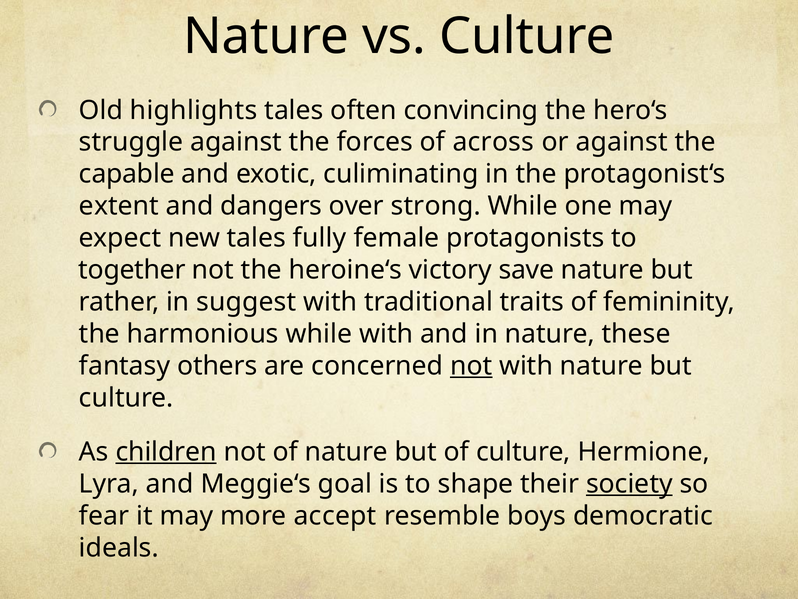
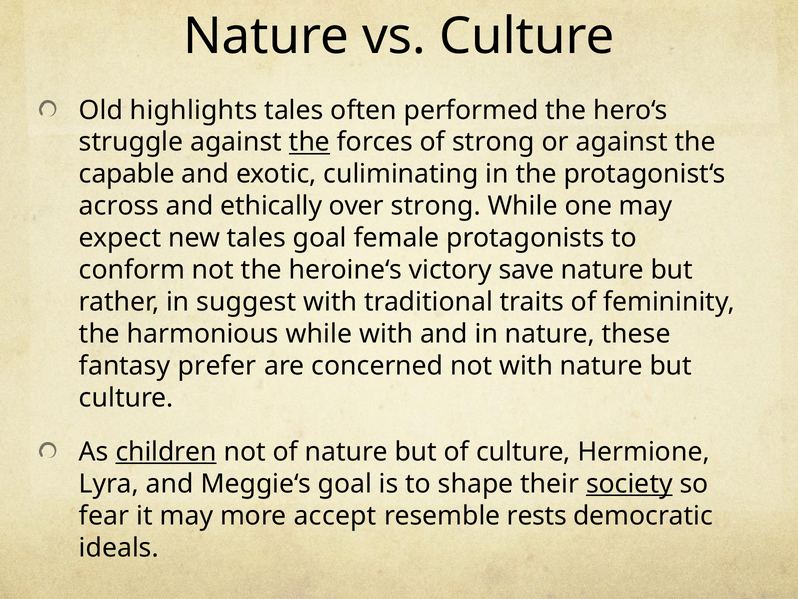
convincing: convincing -> performed (471, 110)
the underline: none -> present (309, 142)
of across: across -> strong (493, 142)
extent: extent -> across (119, 206)
dangers: dangers -> ethically (271, 206)
tales fully: fully -> goal (320, 238)
together: together -> conform (132, 270)
others: others -> prefer (217, 366)
not underline: present -> none (471, 366)
boys: boys -> rests (537, 515)
